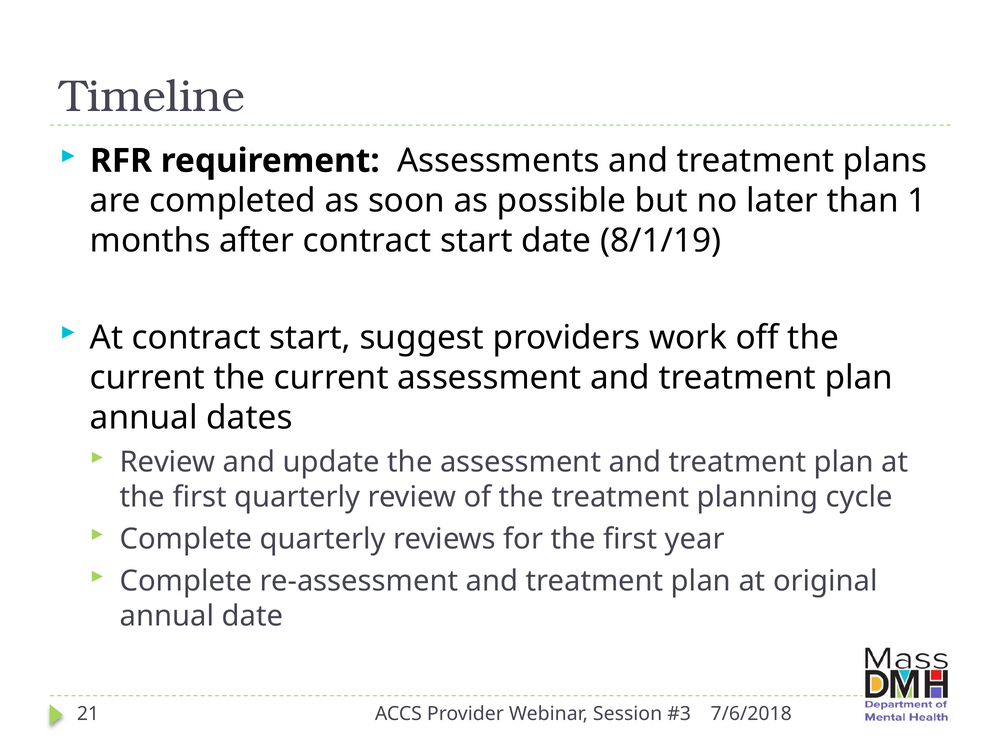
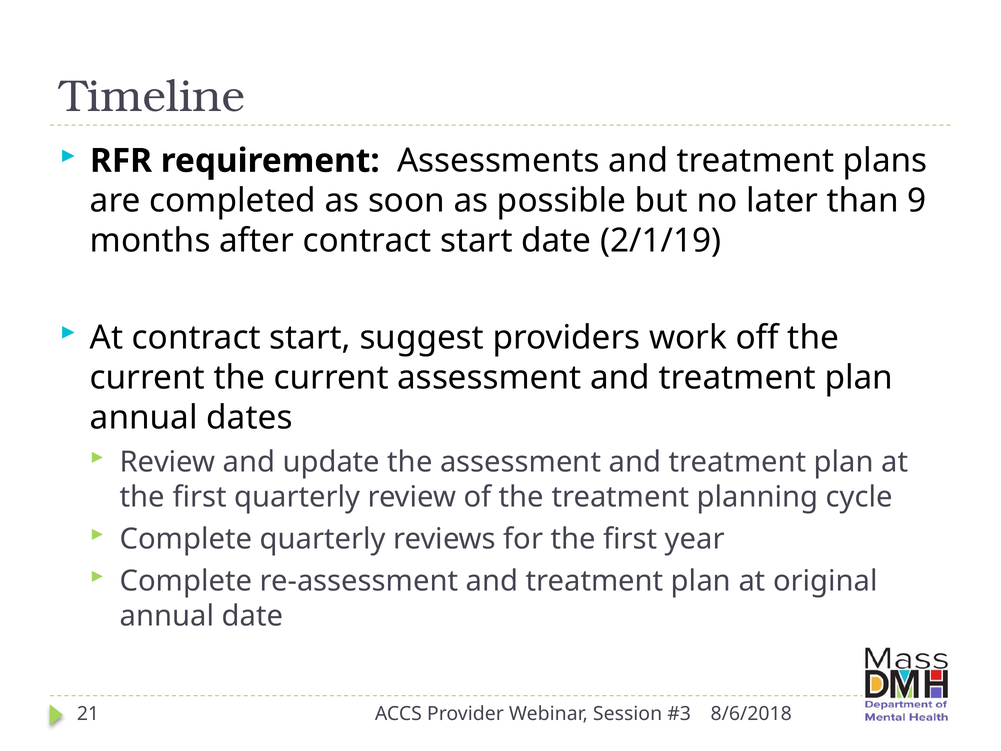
1: 1 -> 9 (917, 201)
8/1/19: 8/1/19 -> 2/1/19 (661, 241)
7/6/2018: 7/6/2018 -> 8/6/2018 (751, 714)
